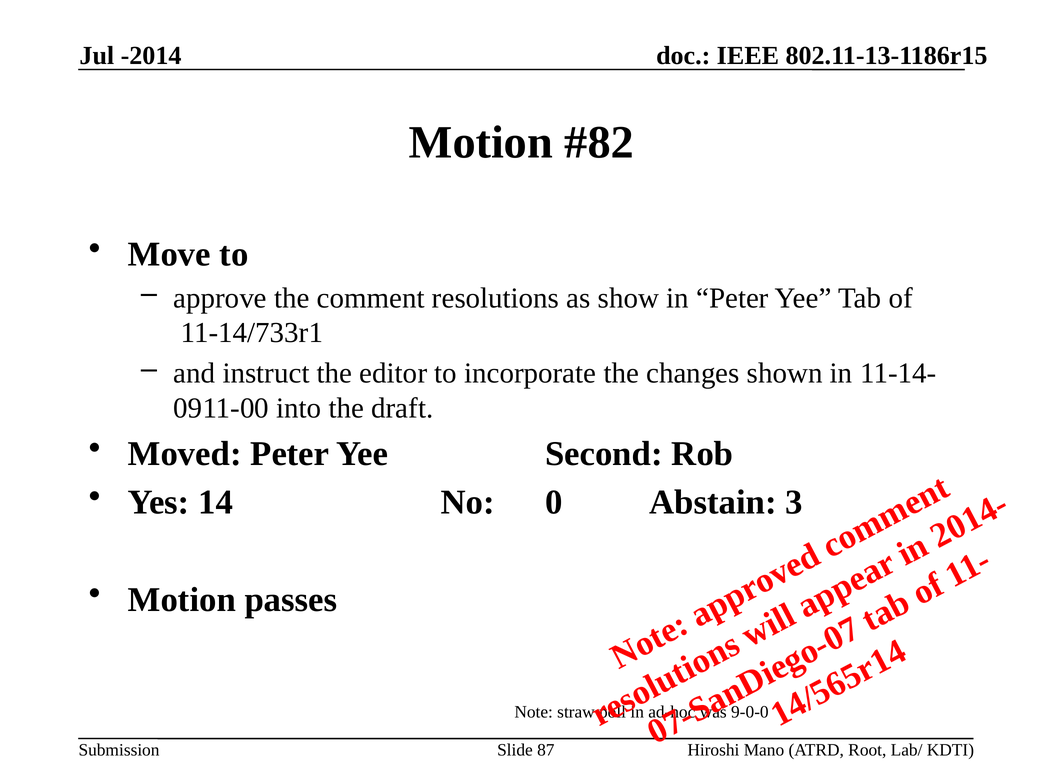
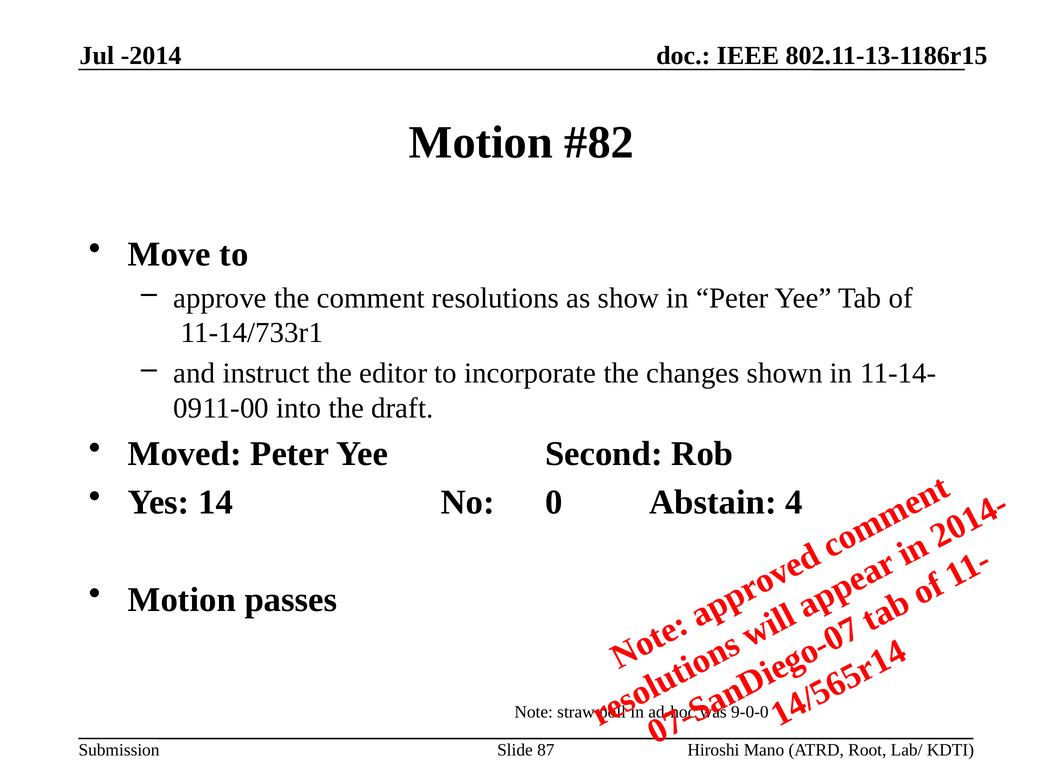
Abstain 3: 3 -> 4 (794, 503)
